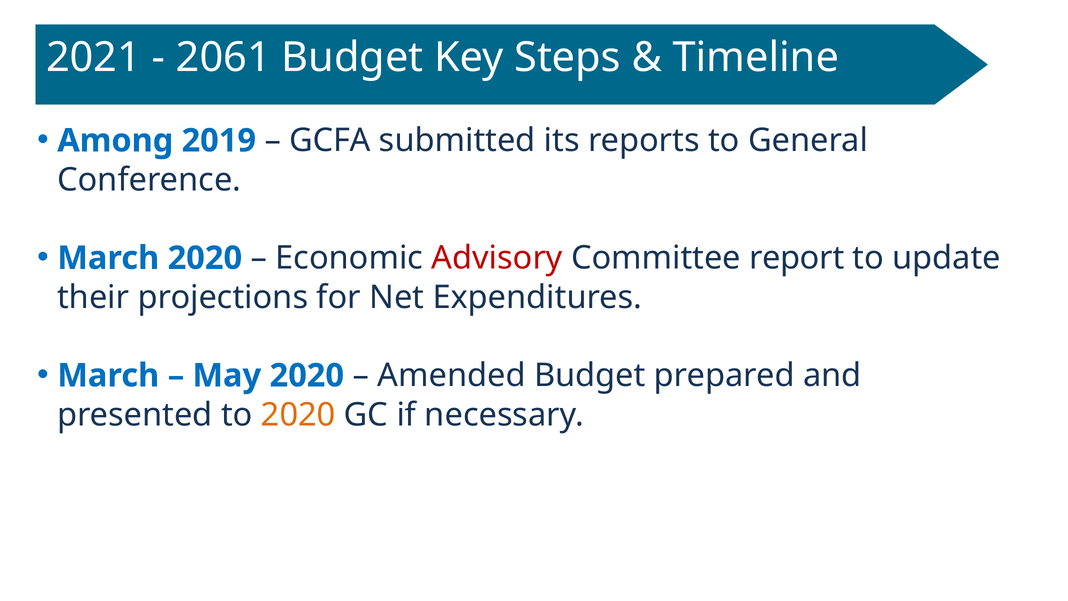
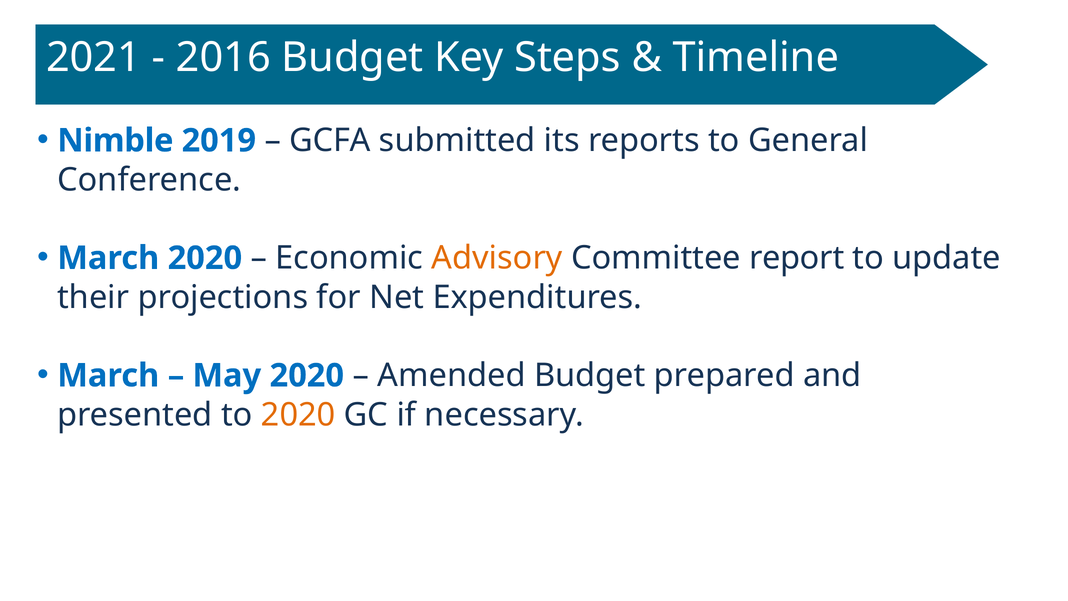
2061: 2061 -> 2016 (223, 58)
Among: Among -> Nimble (115, 141)
Advisory colour: red -> orange (497, 258)
